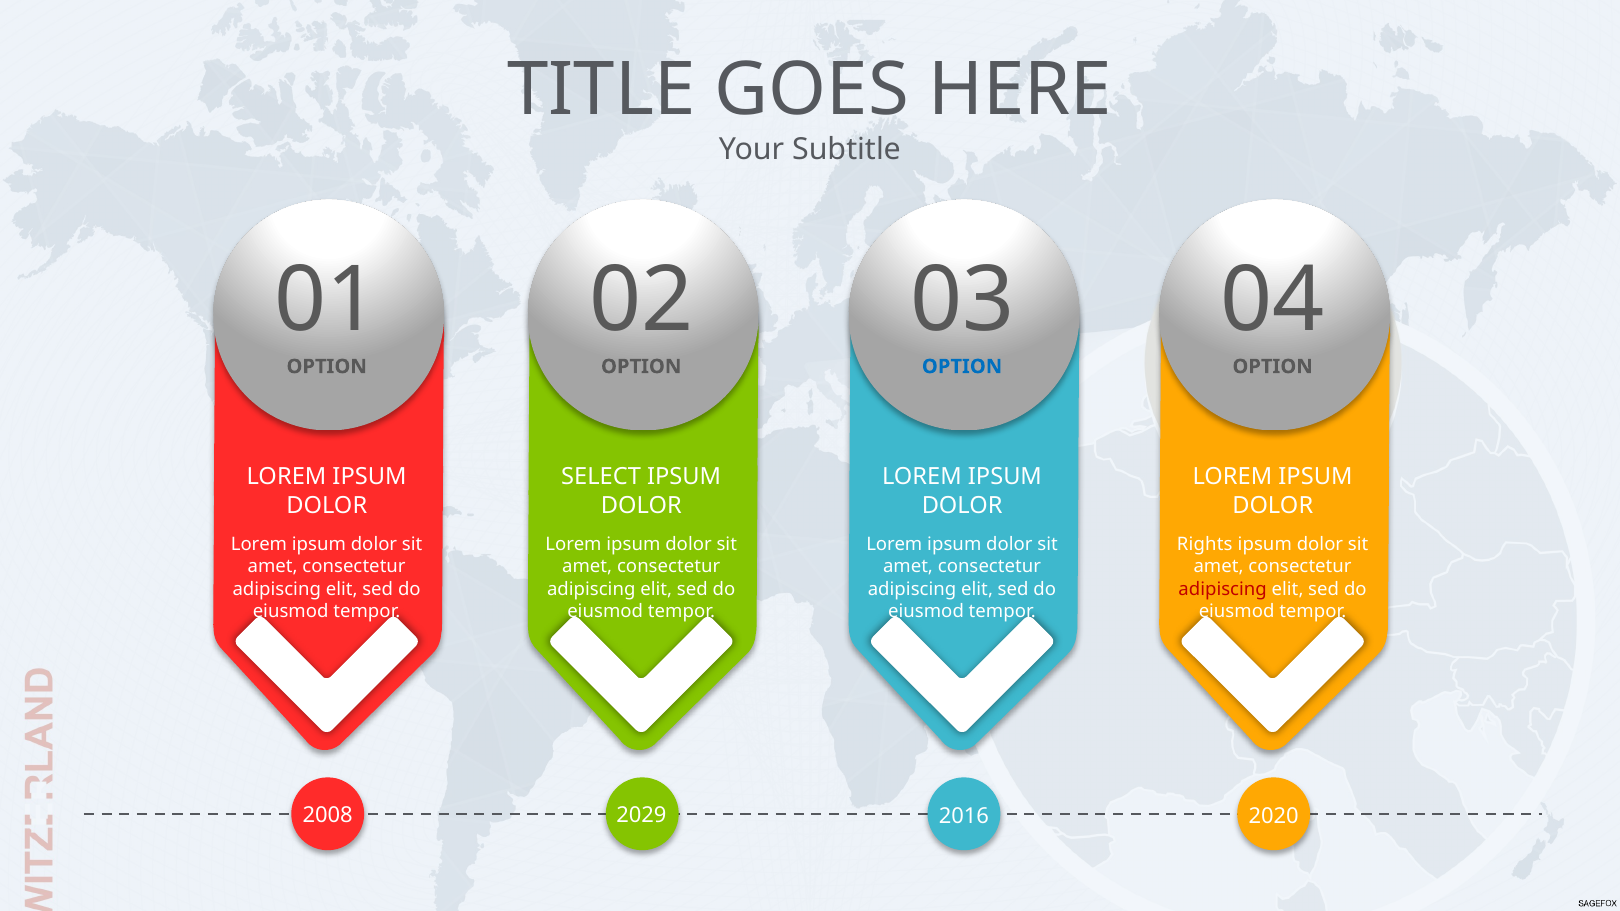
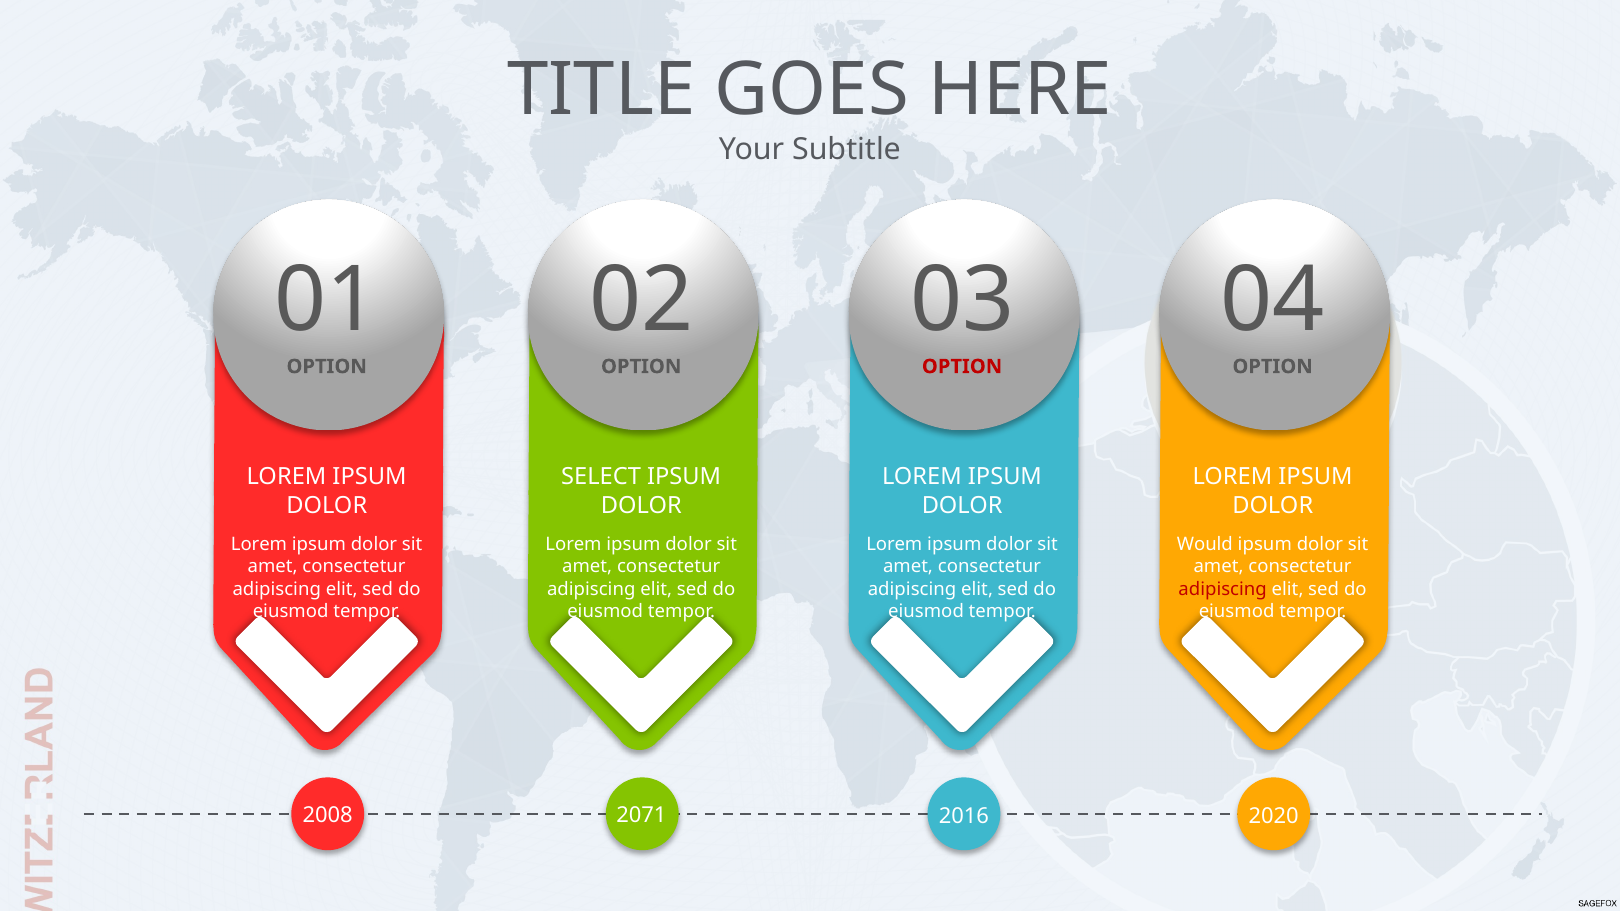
OPTION colour: blue -> red (962, 367)
Rights: Rights -> Would (1205, 545)
2029: 2029 -> 2071 (641, 815)
